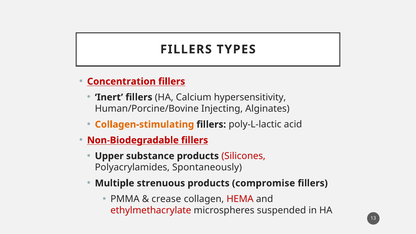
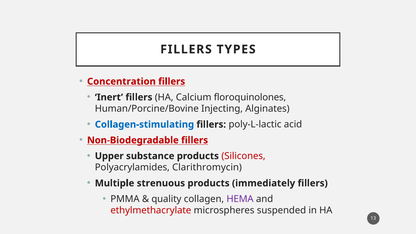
hypersensitivity: hypersensitivity -> floroquinolones (250, 97)
Collagen‐stimulating colour: orange -> blue (144, 124)
Spontaneously: Spontaneously -> Clarithromycin (207, 167)
compromise: compromise -> immediately (264, 183)
crease: crease -> quality (166, 199)
HEMA colour: red -> purple (240, 199)
